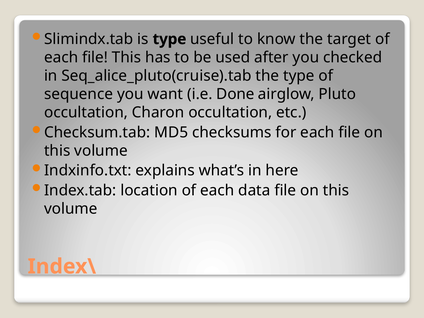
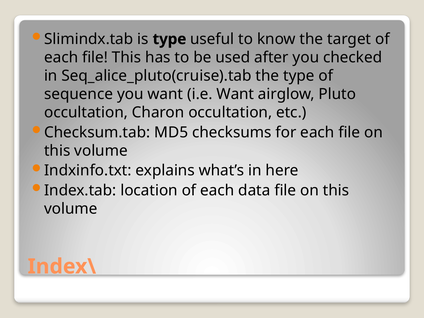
i.e Done: Done -> Want (235, 94)
